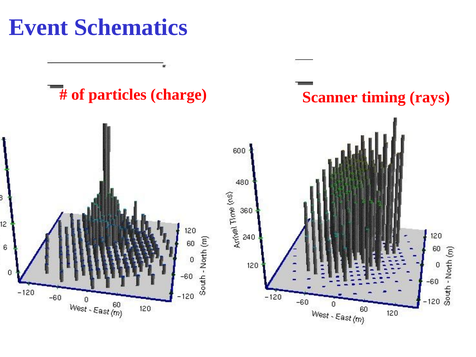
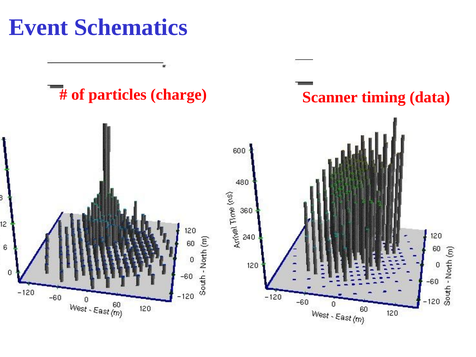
rays: rays -> data (430, 97)
